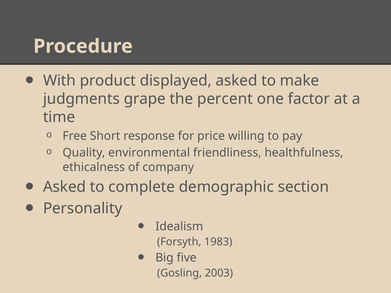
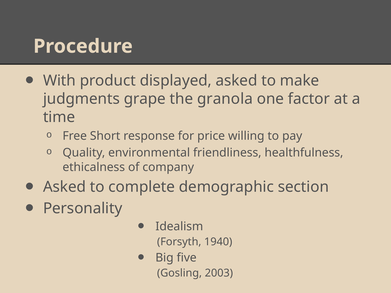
percent: percent -> granola (225, 99)
1983: 1983 -> 1940 (218, 242)
